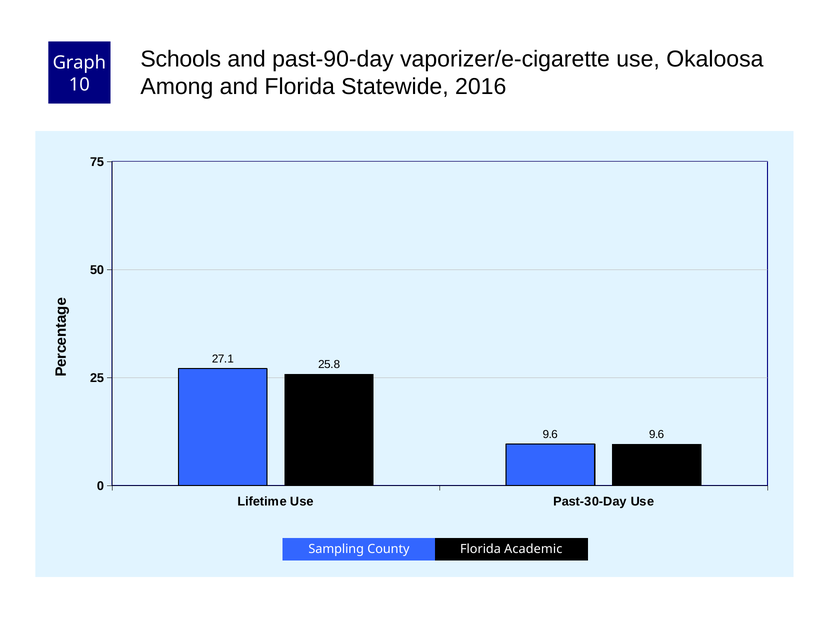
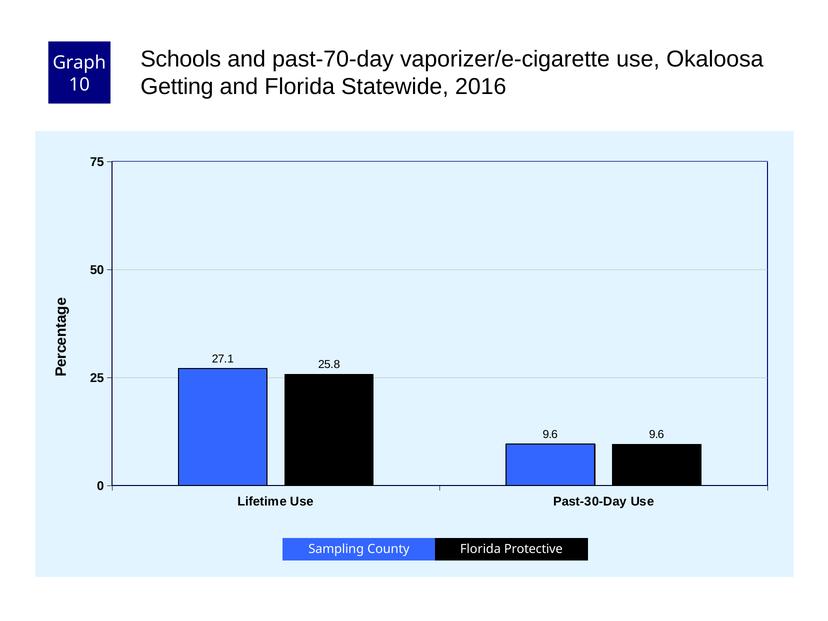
past-90-day: past-90-day -> past-70-day (333, 59)
Among: Among -> Getting (177, 87)
Academic: Academic -> Protective (533, 549)
